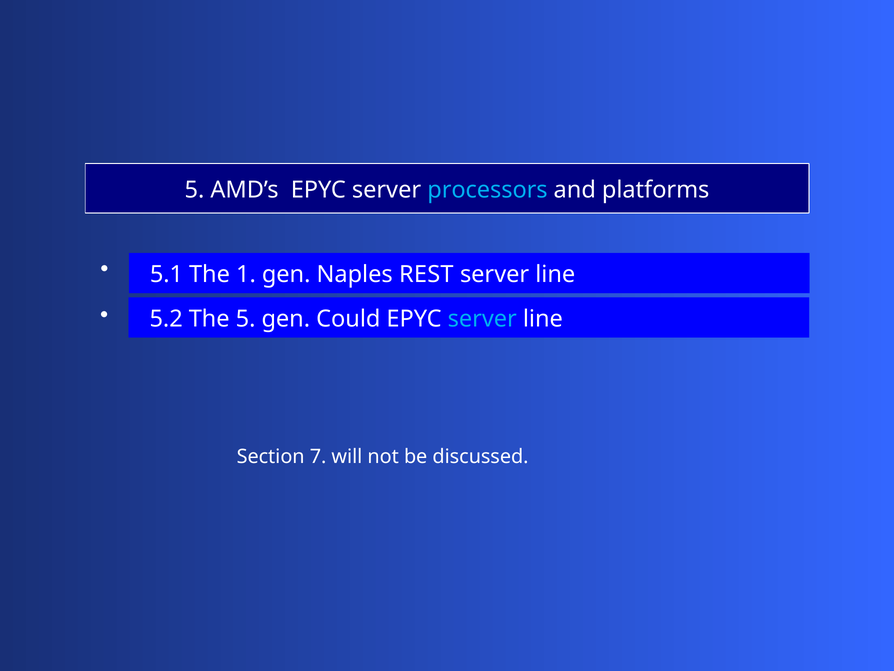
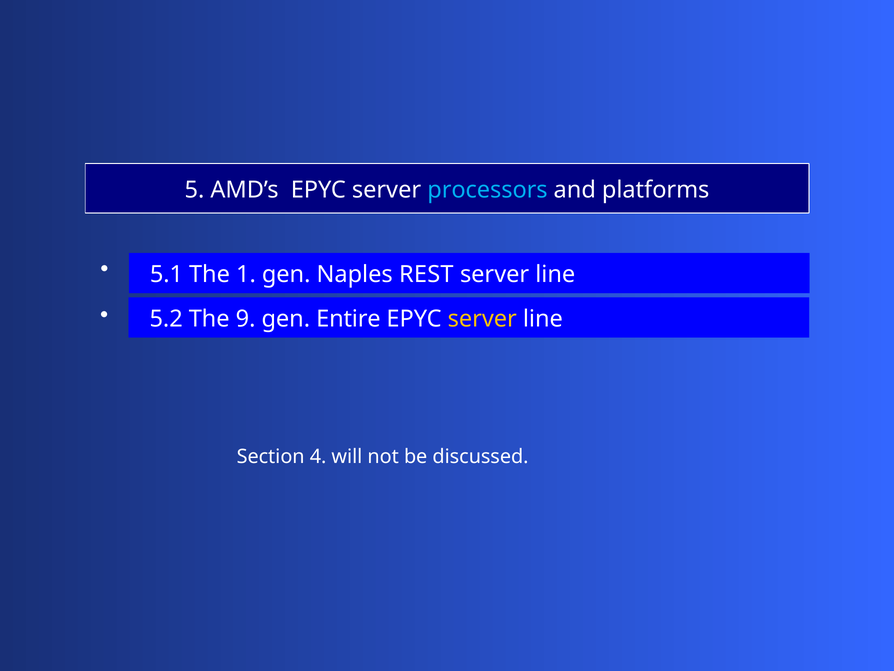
The 5: 5 -> 9 (246, 319)
Could: Could -> Entire (348, 319)
server colour: light blue -> yellow (482, 319)
7: 7 -> 4 (318, 456)
